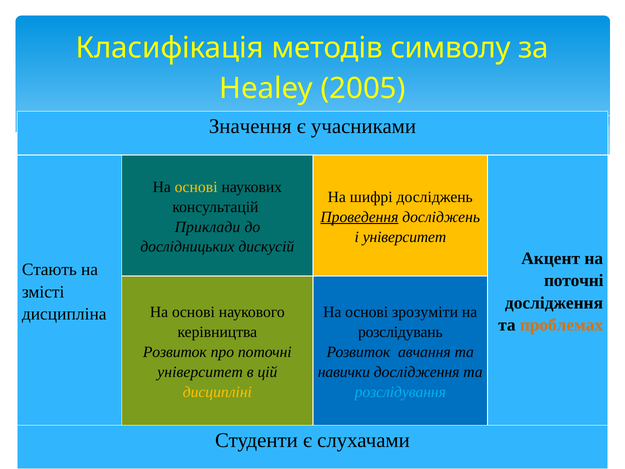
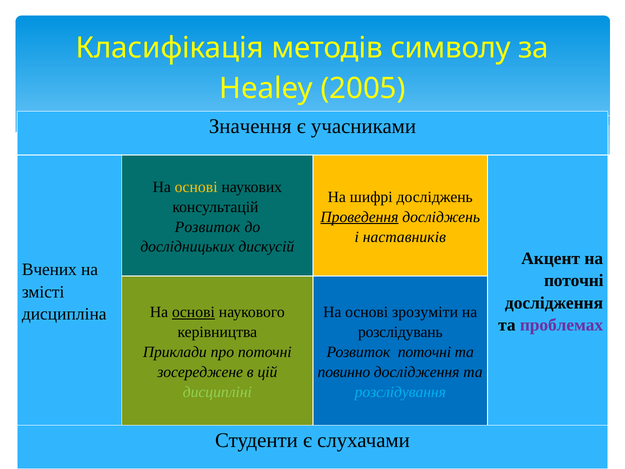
Приклади: Приклади -> Розвиток (207, 227)
і університет: університет -> наставників (404, 237)
Стають: Стають -> Вчених (49, 269)
основі underline: none -> present (193, 312)
проблемах colour: orange -> purple (562, 325)
Розвиток: Розвиток -> Приклади (175, 352)
Розвиток авчання: авчання -> поточні (424, 352)
університет: університет -> зосереджене (200, 372)
навички: навички -> повинно (344, 372)
дисципліні colour: yellow -> light green (217, 392)
